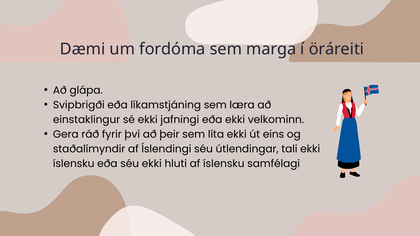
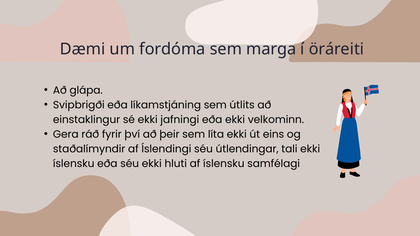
læra: læra -> útlits (242, 105)
